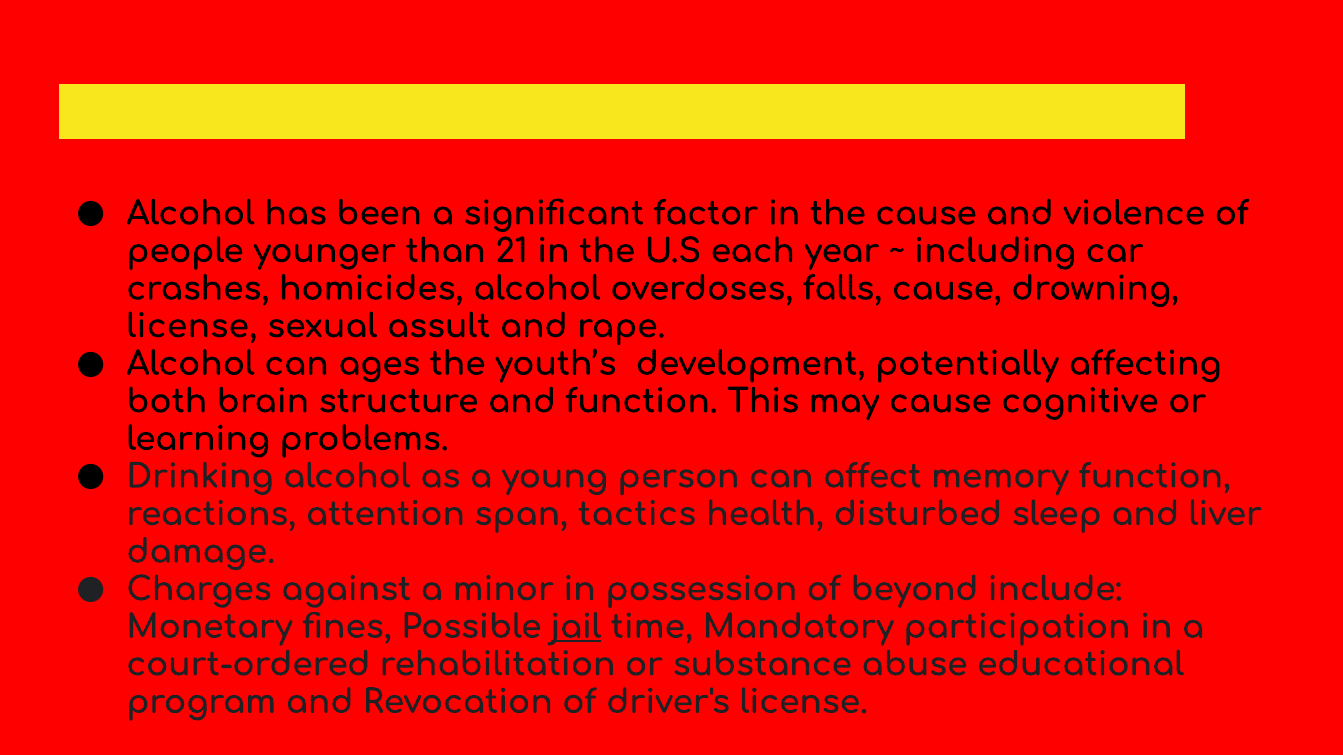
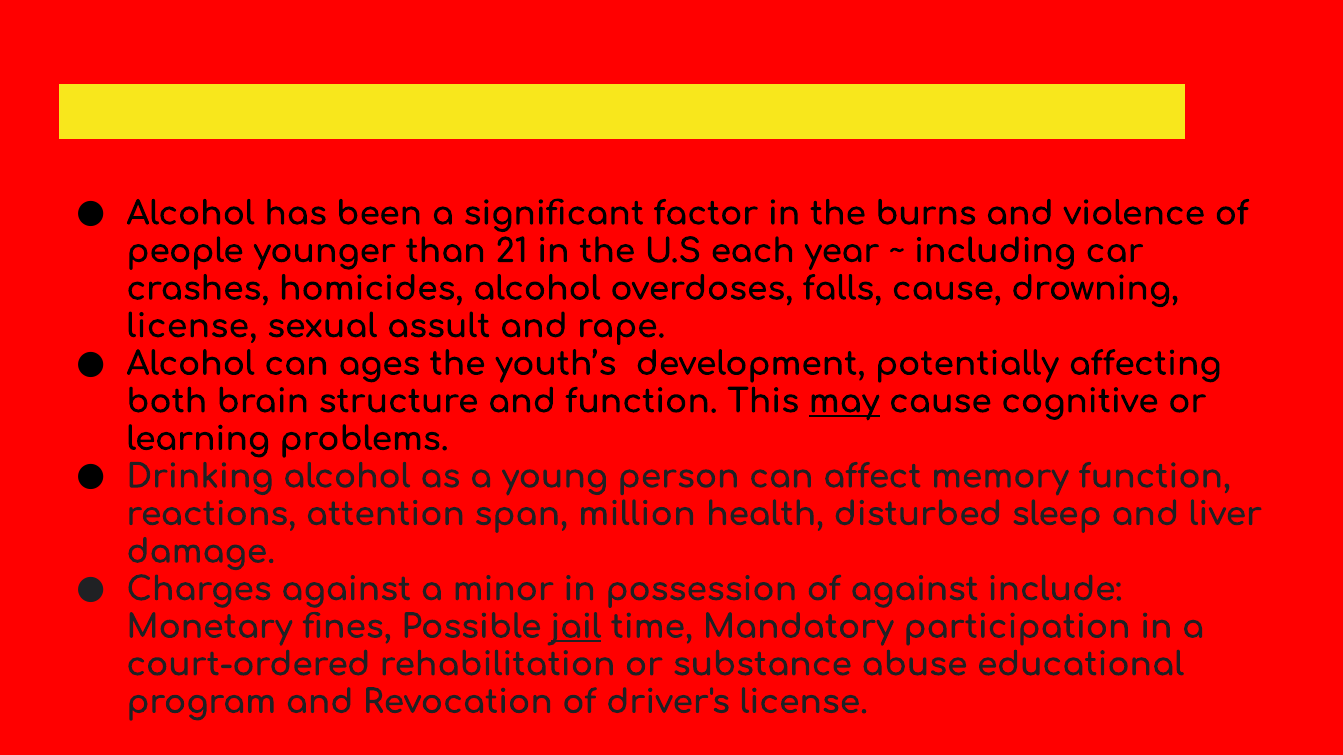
the cause: cause -> burns (926, 214)
may underline: none -> present (844, 402)
tactics: tactics -> million (637, 515)
of beyond: beyond -> against (914, 590)
